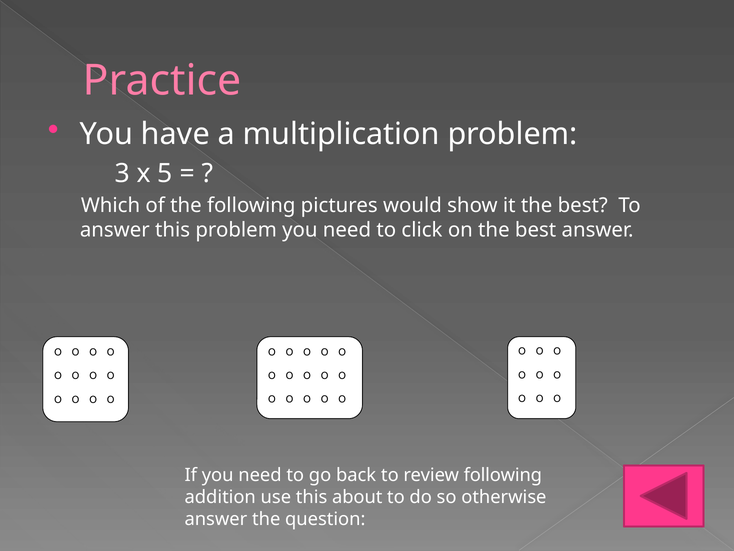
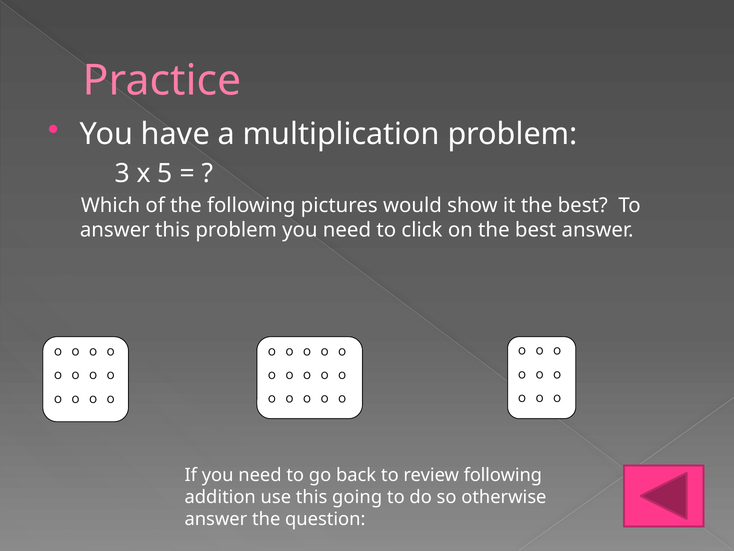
about: about -> going (357, 497)
